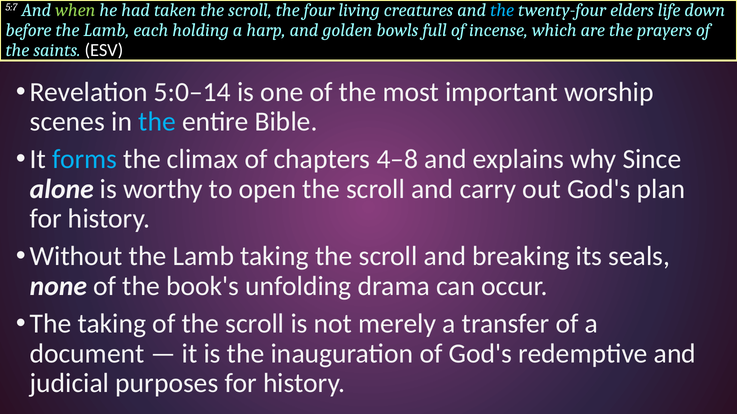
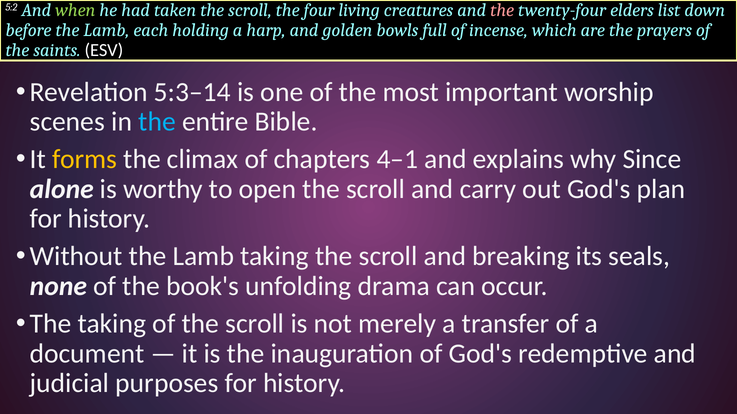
5:7: 5:7 -> 5:2 (11, 7)
the colour: light blue -> pink (502, 10)
life: life -> list (669, 10)
5:0–14: 5:0–14 -> 5:3–14 (192, 92)
forms colour: light blue -> yellow (85, 159)
4–8: 4–8 -> 4–1 (397, 159)
